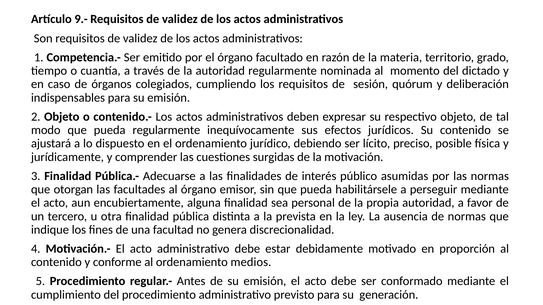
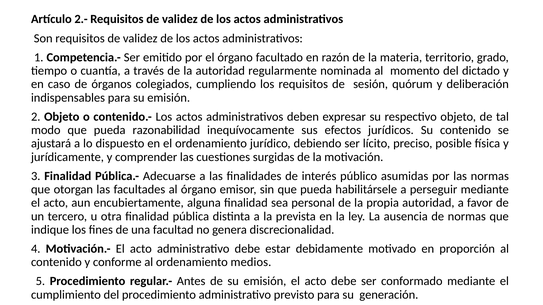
9.-: 9.- -> 2.- (81, 19)
pueda regularmente: regularmente -> razonabilidad (166, 130)
